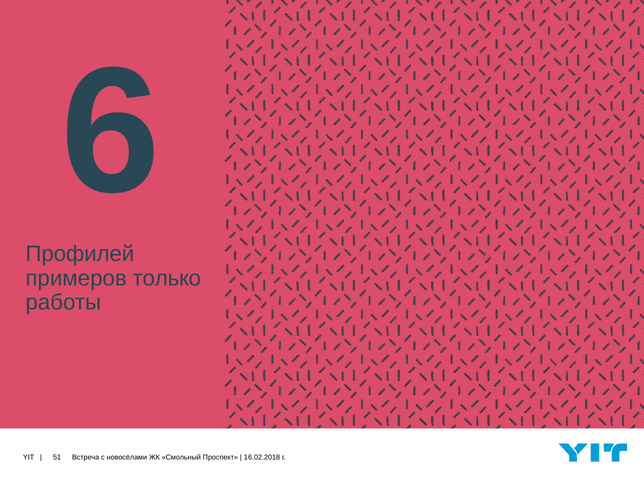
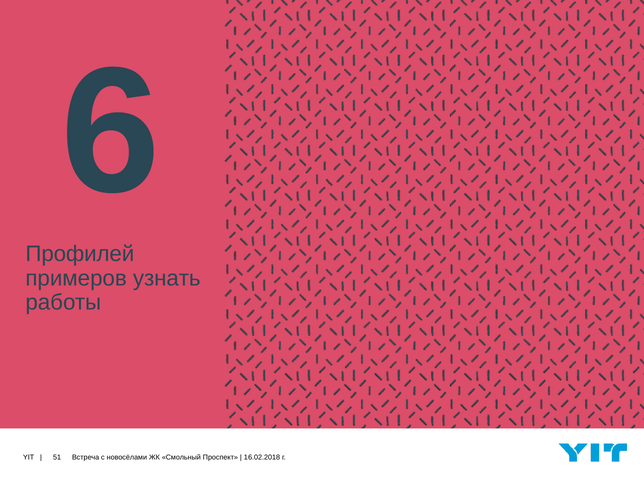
только: только -> узнать (167, 278)
